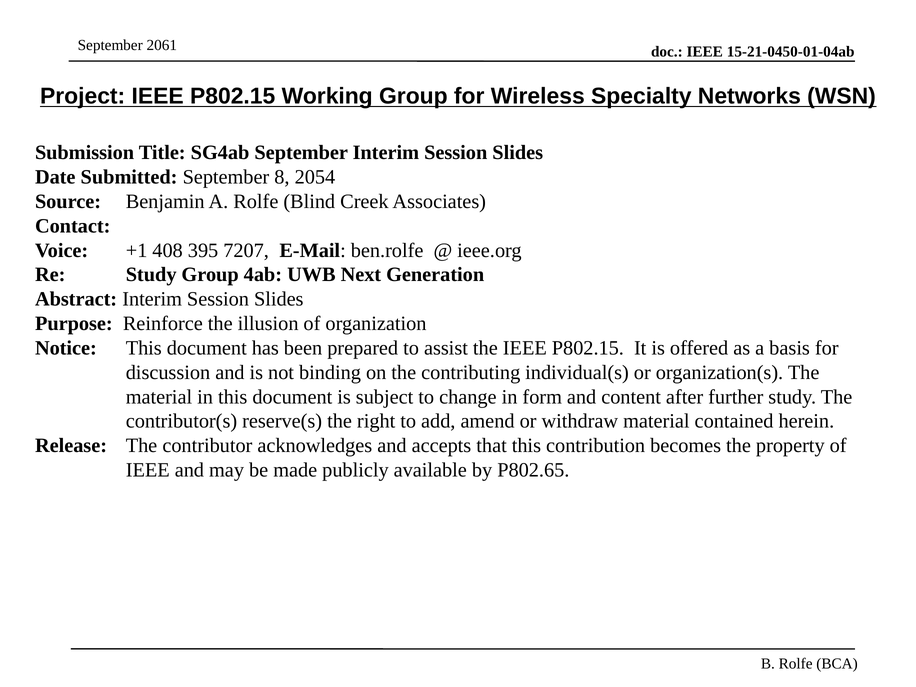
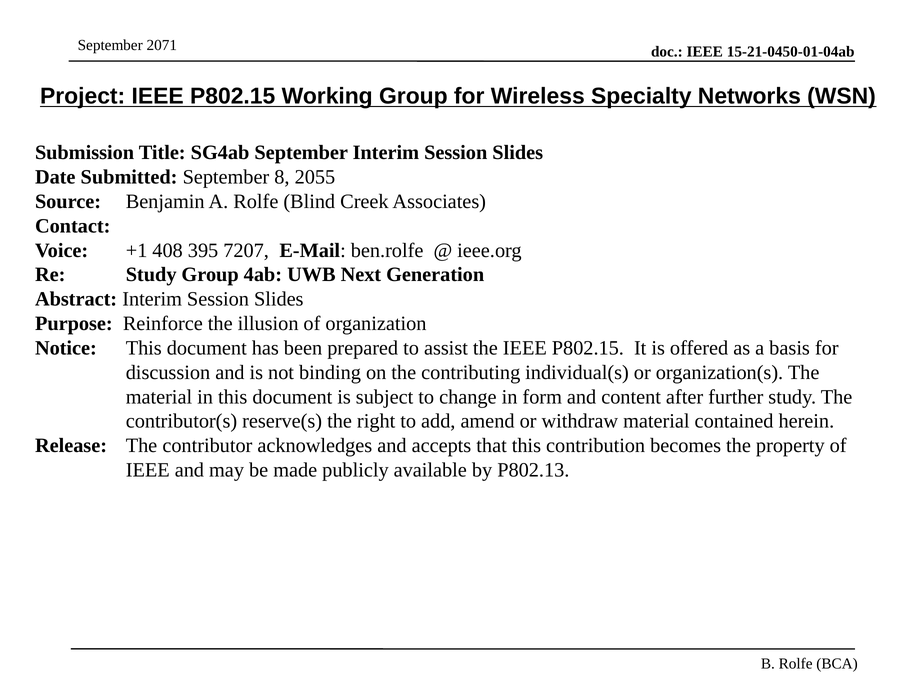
2061: 2061 -> 2071 (162, 45)
2054: 2054 -> 2055 (315, 177)
P802.65: P802.65 -> P802.13 (533, 470)
